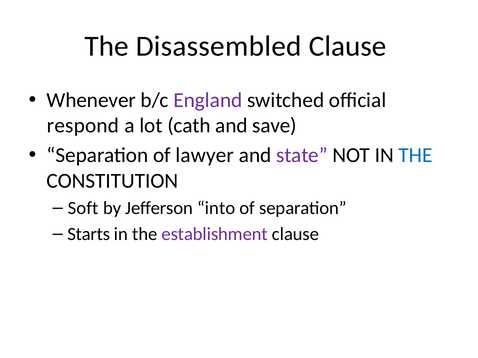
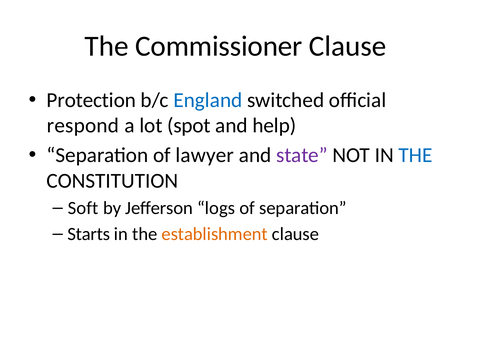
Disassembled: Disassembled -> Commissioner (219, 46)
Whenever: Whenever -> Protection (91, 100)
England colour: purple -> blue (208, 100)
cath: cath -> spot (189, 126)
save: save -> help (274, 126)
into: into -> logs (216, 208)
establishment colour: purple -> orange (215, 235)
